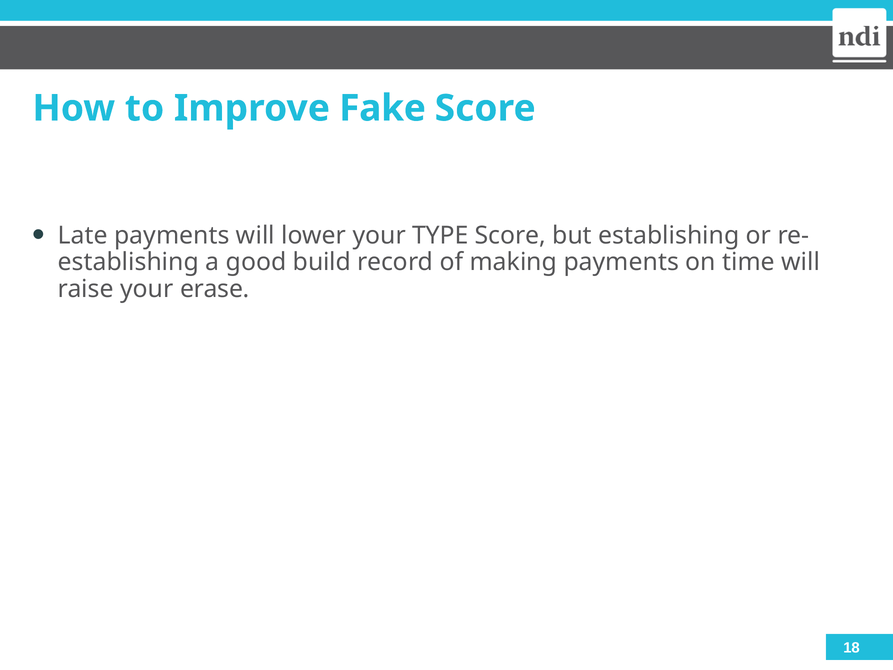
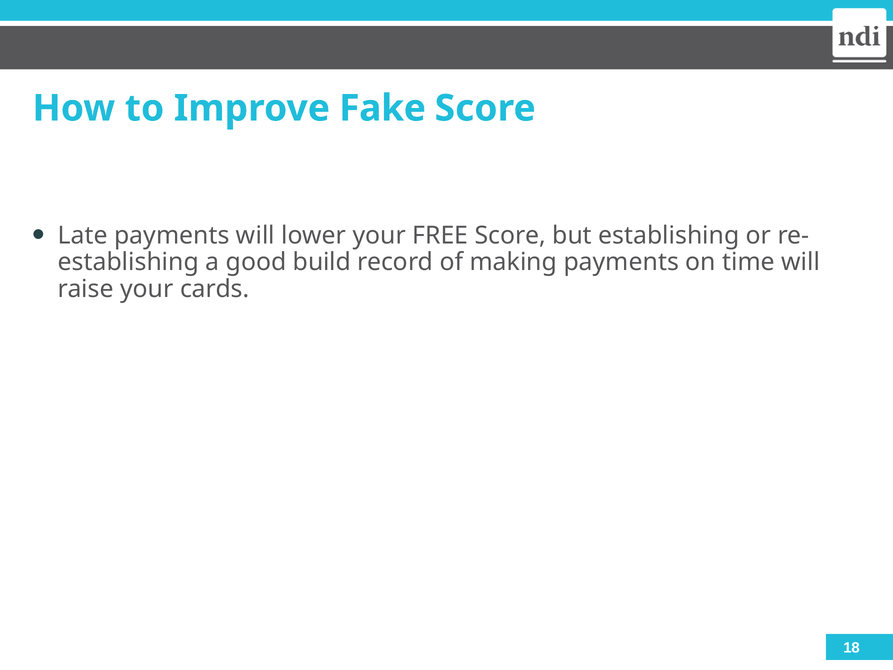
TYPE: TYPE -> FREE (440, 235)
erase: erase -> cards (215, 289)
